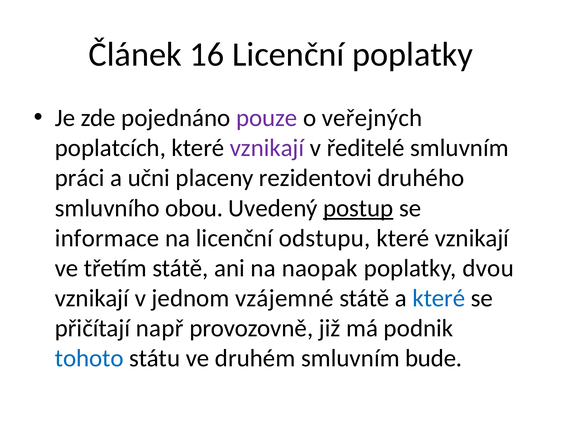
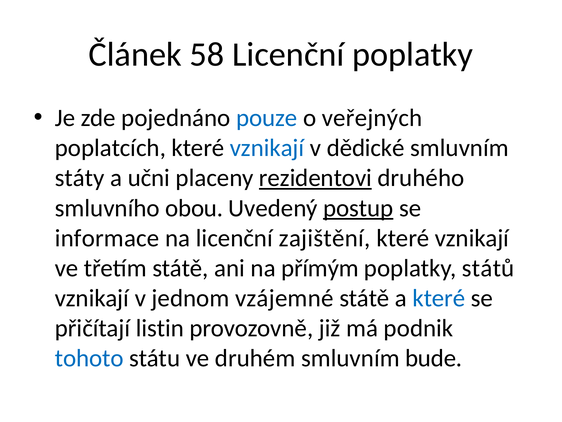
16: 16 -> 58 (207, 54)
pouze colour: purple -> blue (267, 118)
vznikají colour: purple -> blue (267, 148)
ředitelé: ředitelé -> dědické (366, 148)
práci: práci -> státy (80, 178)
rezidentovi underline: none -> present (315, 178)
odstupu: odstupu -> zajištění (325, 238)
naopak: naopak -> přímým (320, 268)
dvou: dvou -> států (488, 268)
např: např -> listin (160, 328)
